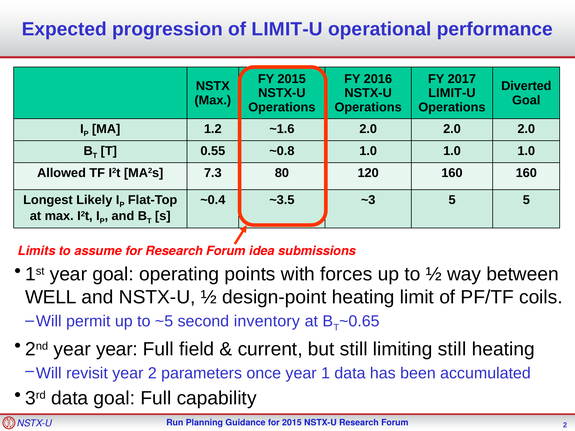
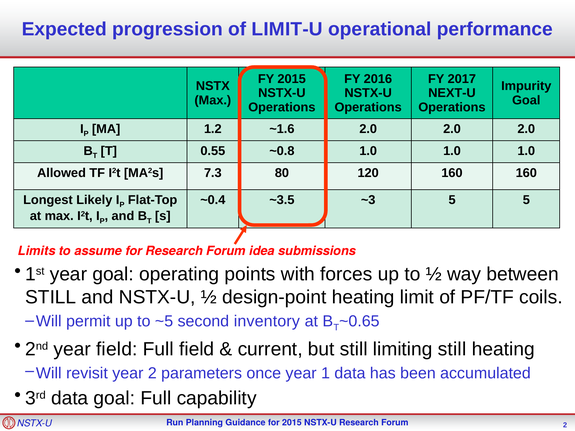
Diverted: Diverted -> Impurity (526, 86)
LIMIT-U: LIMIT-U -> NEXT-U (452, 93)
WELL: WELL -> STILL (51, 297)
year year: year -> field (117, 349)
